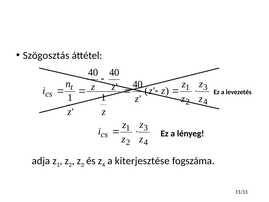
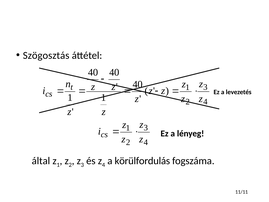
adja: adja -> által (41, 161)
kiterjesztése: kiterjesztése -> körülfordulás (142, 161)
